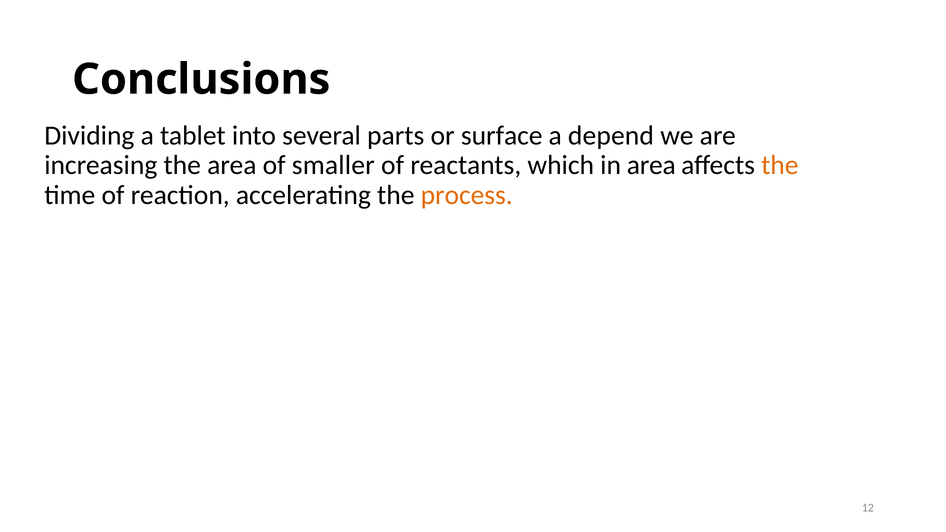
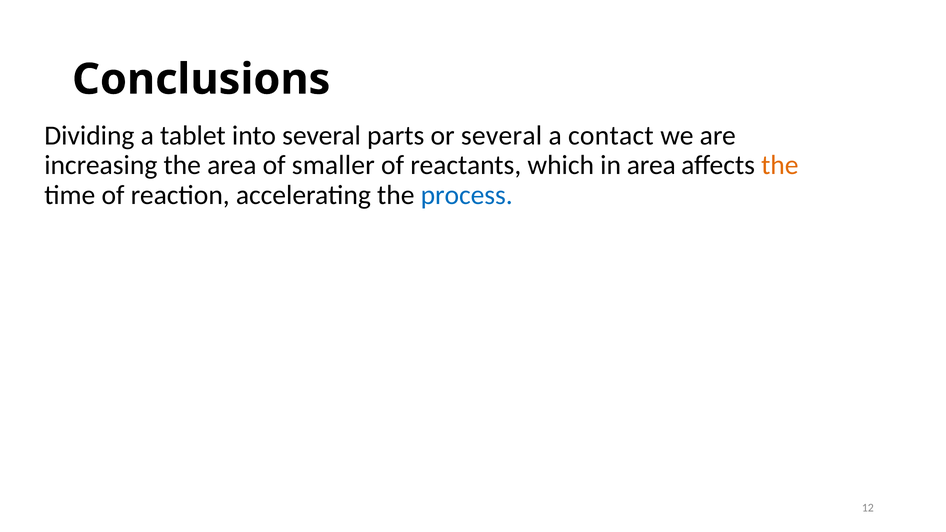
or surface: surface -> several (502, 135)
depend: depend -> contact (611, 135)
process colour: orange -> blue (467, 195)
